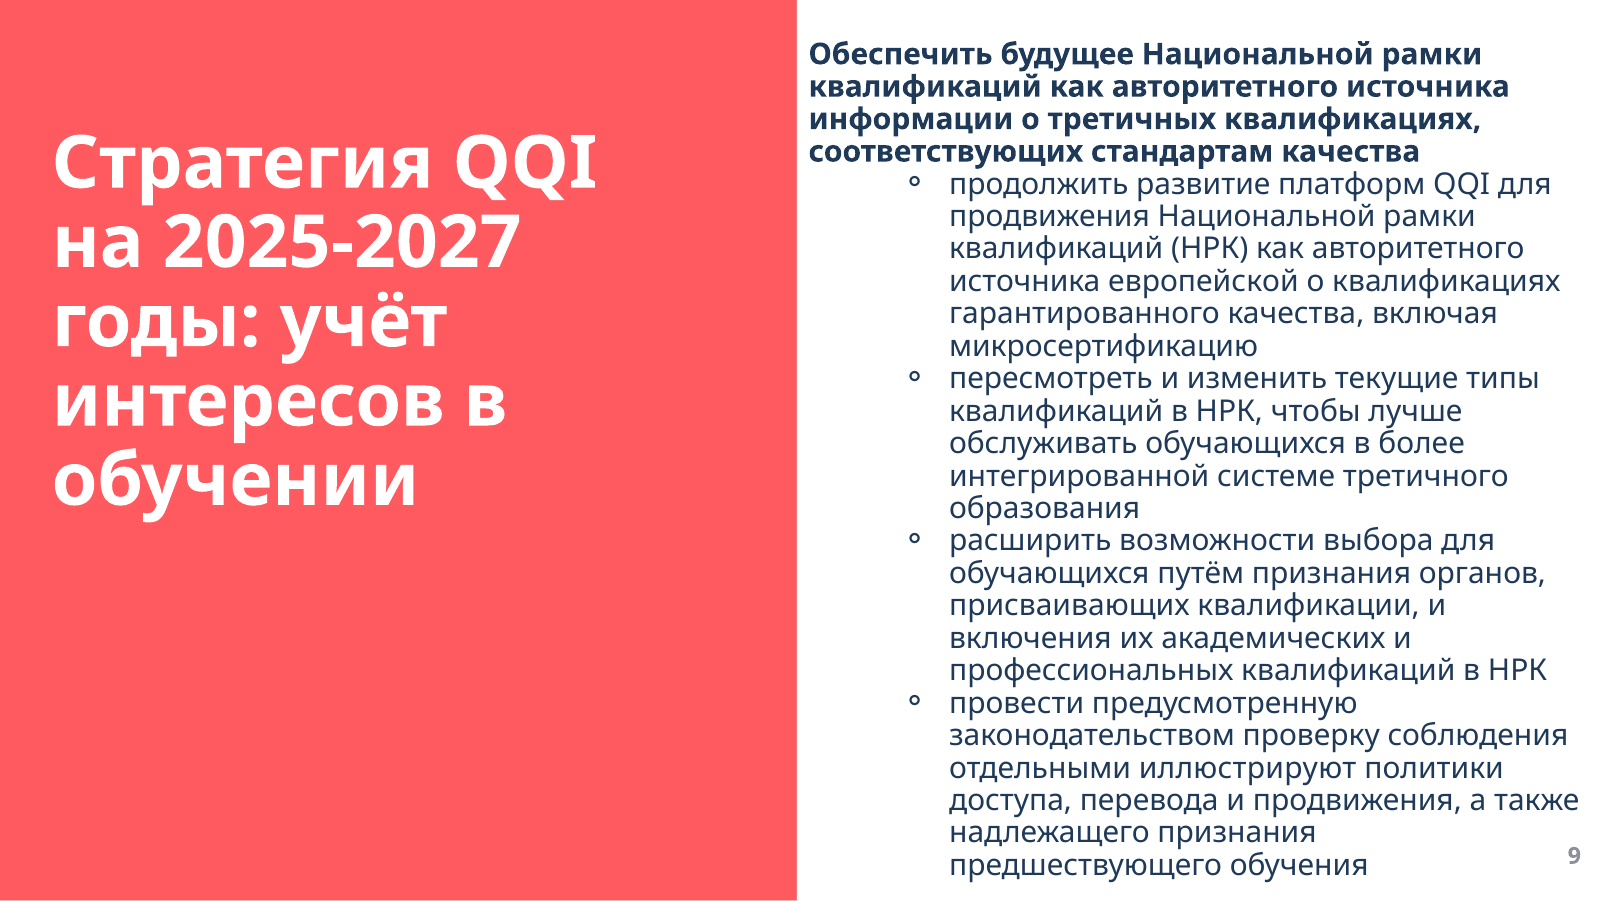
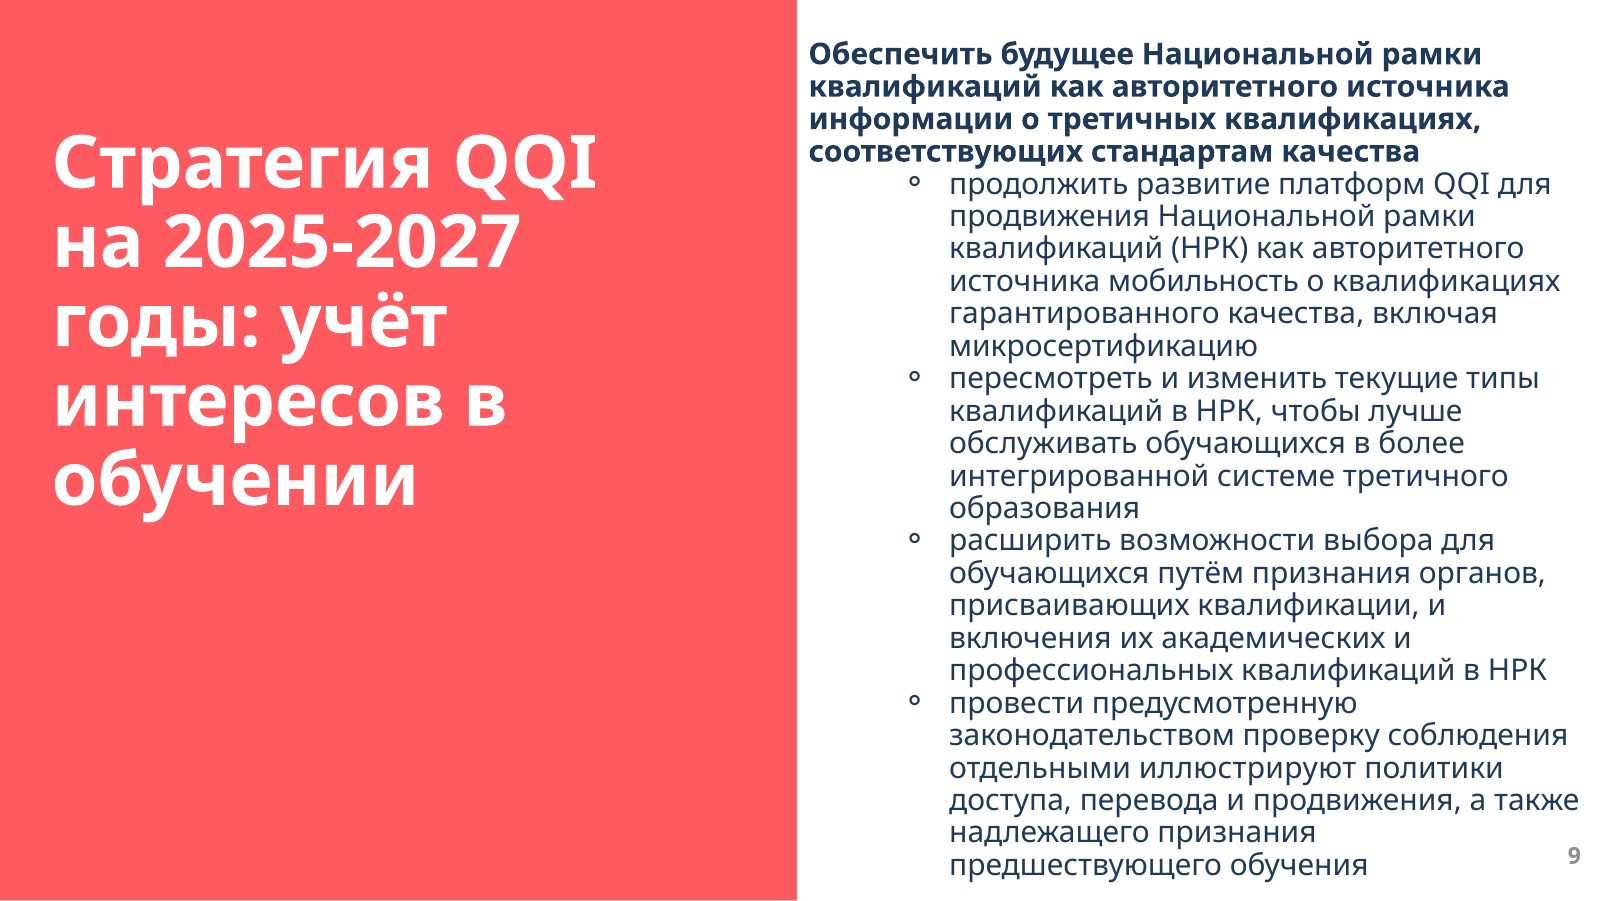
европейской: европейской -> мобильность (1204, 281)
